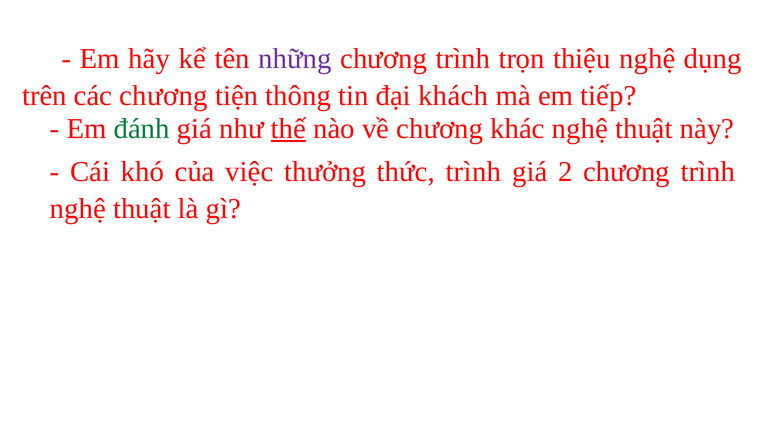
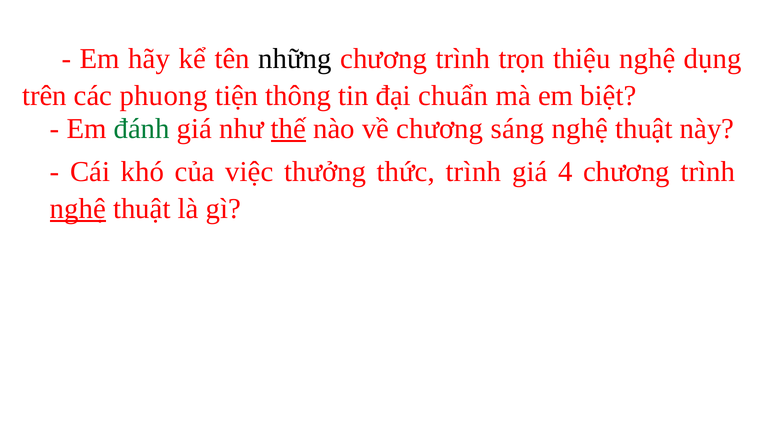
những colour: purple -> black (295, 59)
các chương: chương -> phuong (164, 96)
khách: khách -> chuẩn (453, 96)
tiếp: tiếp -> biệt (608, 96)
khác: khác -> sáng (517, 129)
2: 2 -> 4 (565, 172)
nghệ underline: none -> present (78, 209)
